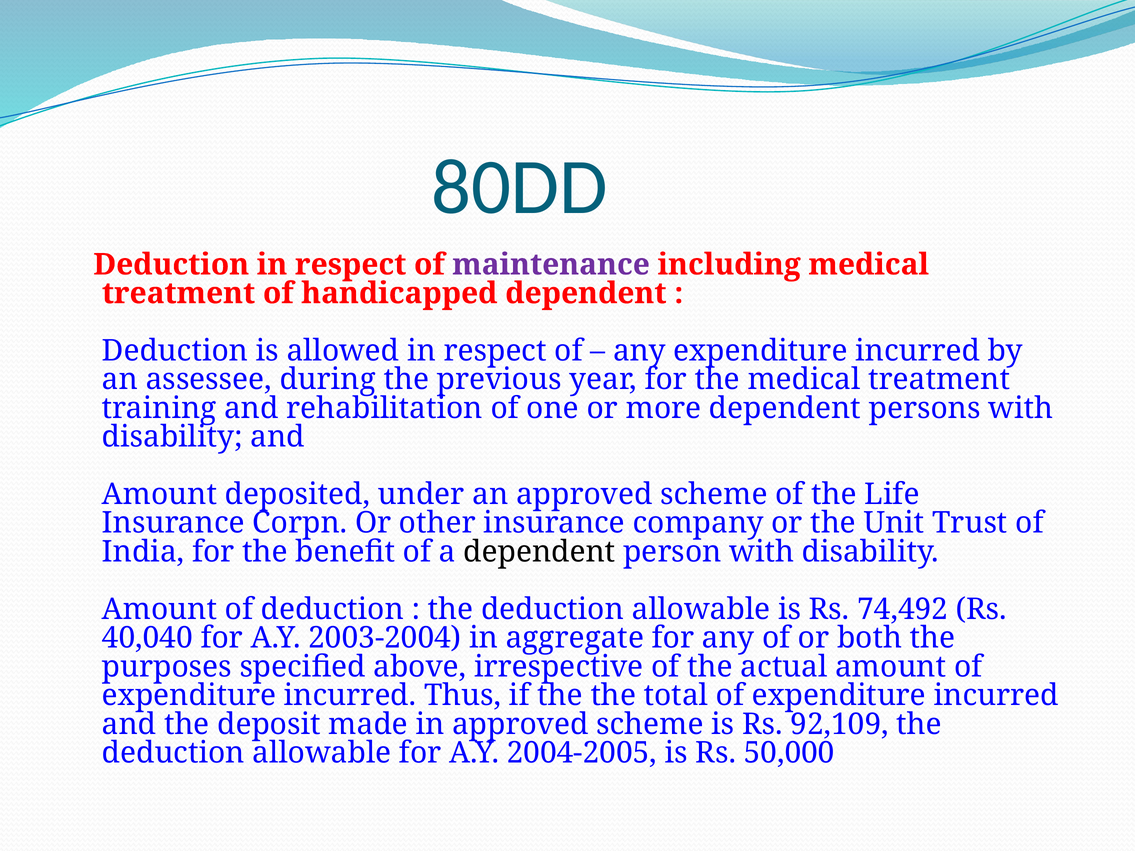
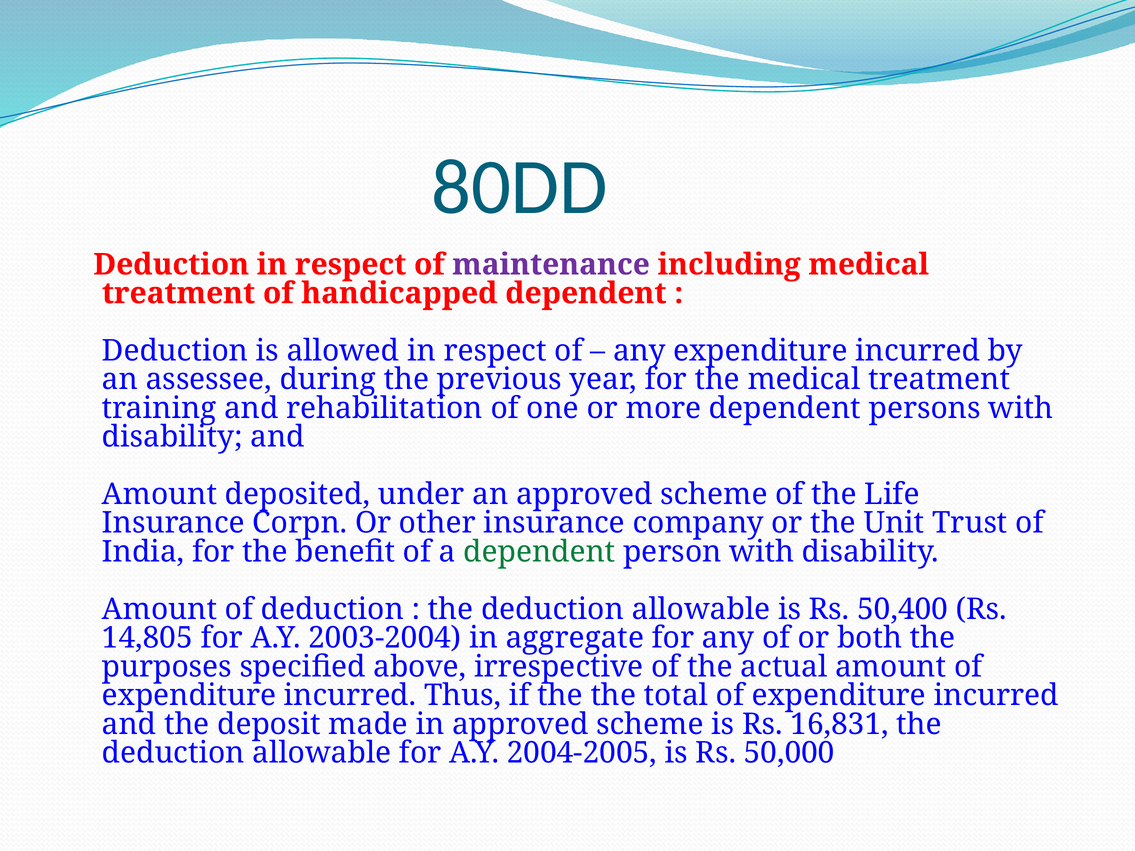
dependent colour: black -> green (539, 552)
74,492: 74,492 -> 50,400 (903, 609)
40,040: 40,040 -> 14,805 (147, 638)
92,109: 92,109 -> 16,831 (840, 724)
